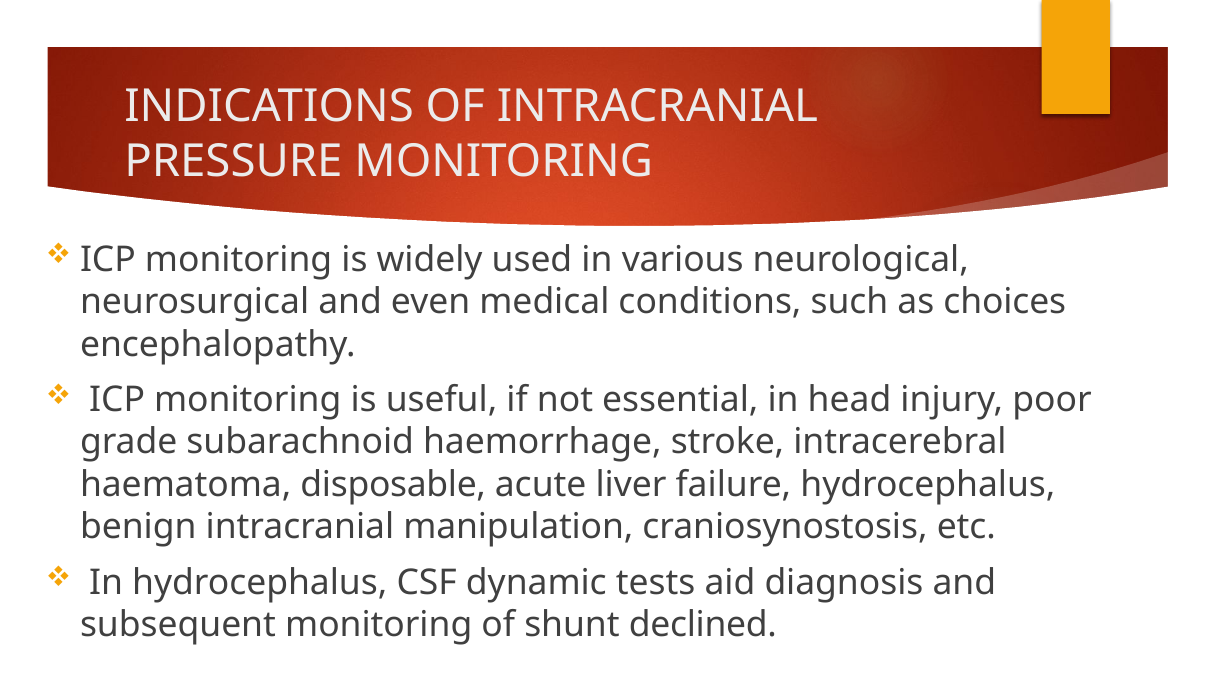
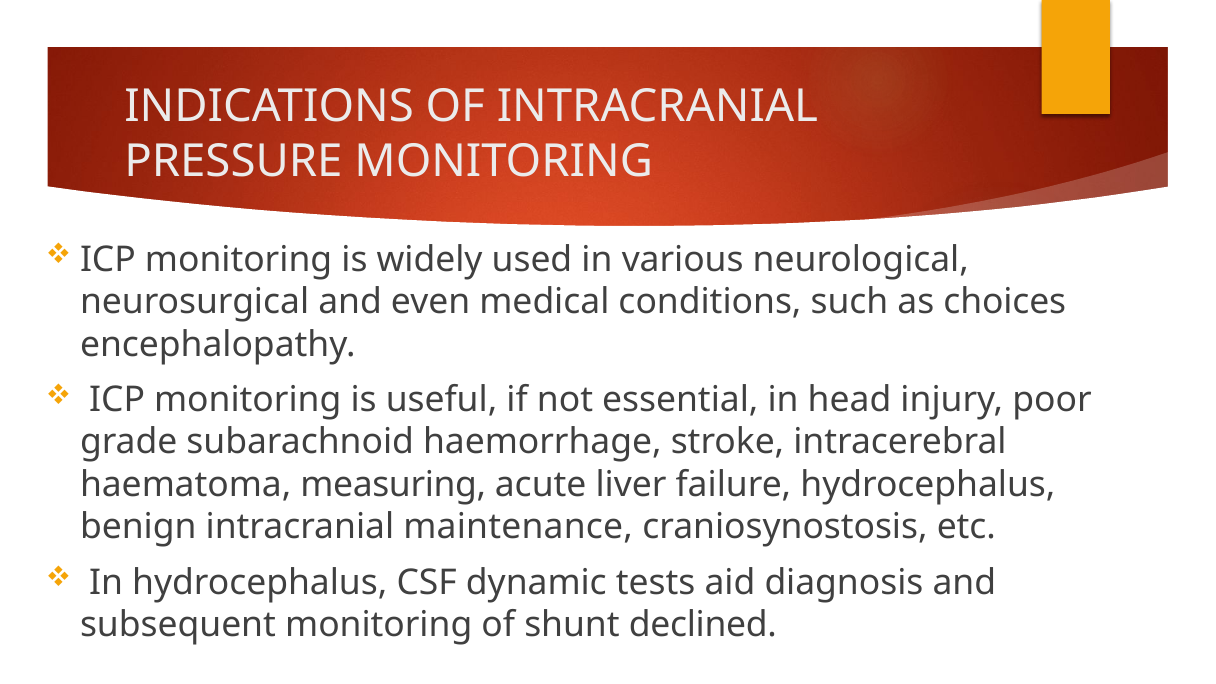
disposable: disposable -> measuring (393, 485)
manipulation: manipulation -> maintenance (518, 527)
